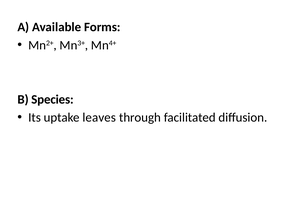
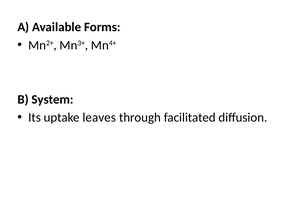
Species: Species -> System (53, 99)
